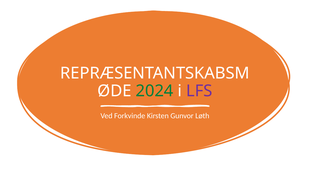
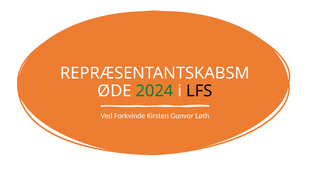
LFS colour: purple -> black (199, 91)
